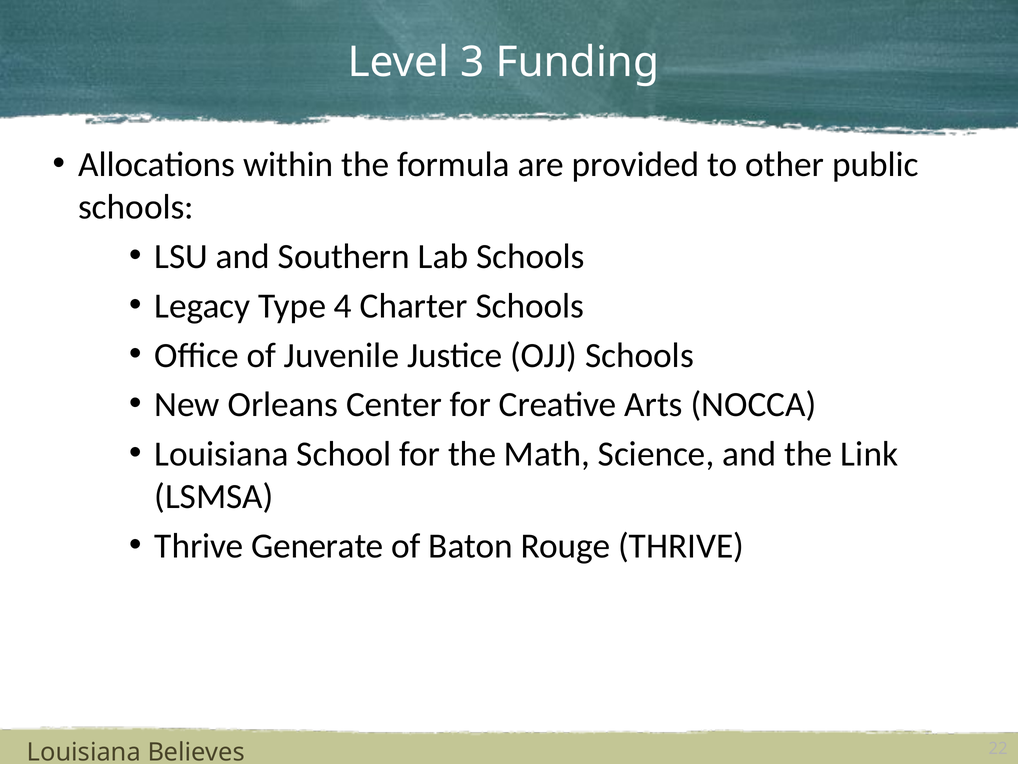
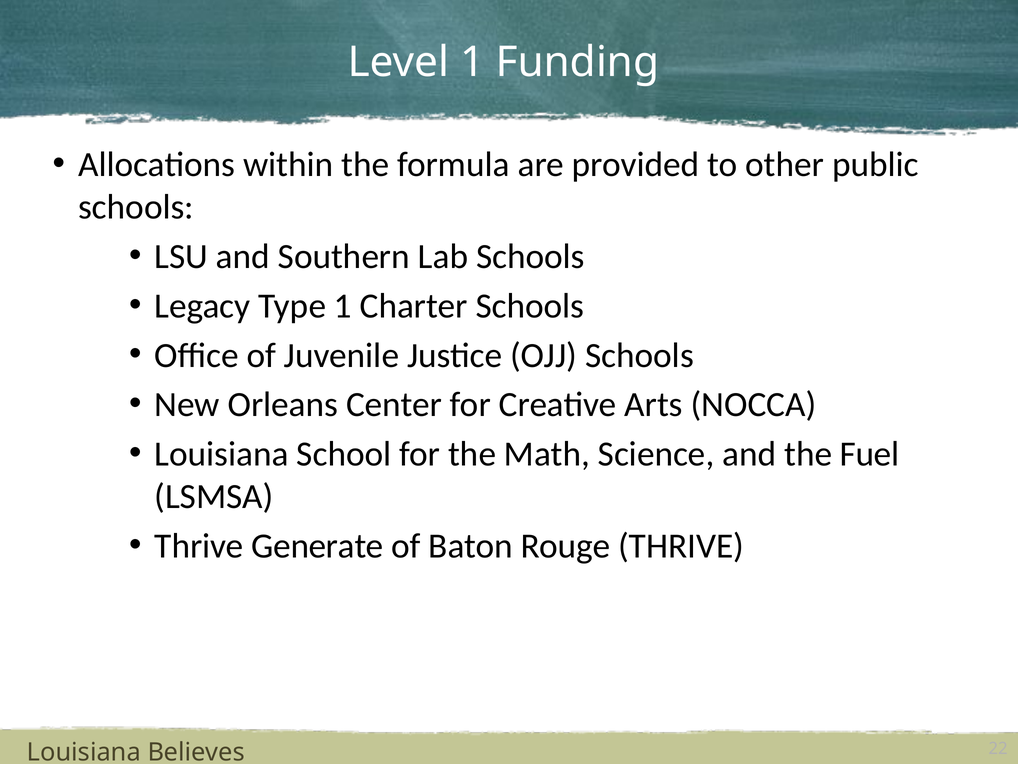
Level 3: 3 -> 1 (472, 62)
Type 4: 4 -> 1 (343, 306)
Link: Link -> Fuel (870, 454)
